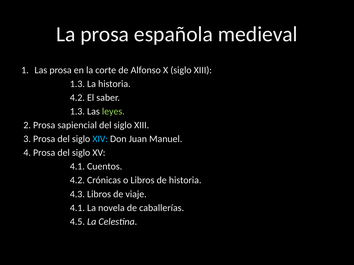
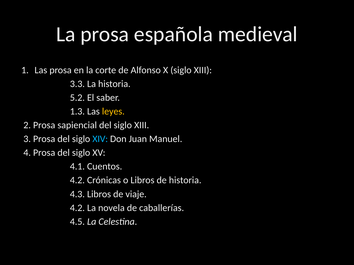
1.3: 1.3 -> 3.3 (77, 84)
4.2: 4.2 -> 5.2 (77, 98)
leyes colour: light green -> yellow (113, 112)
4.1: 4.1 -> 4.2 (77, 208)
